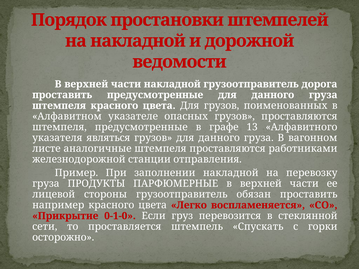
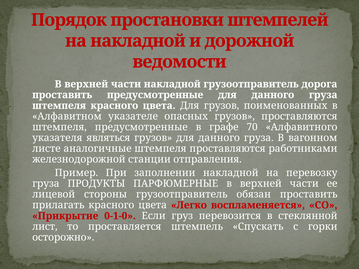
13: 13 -> 70 (252, 127)
например: например -> прилагать (58, 205)
сети: сети -> лист (45, 227)
